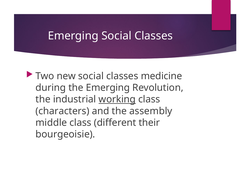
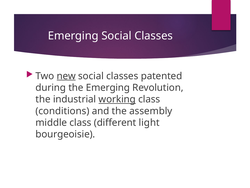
new underline: none -> present (66, 76)
medicine: medicine -> patented (162, 76)
characters: characters -> conditions (62, 111)
their: their -> light (149, 122)
